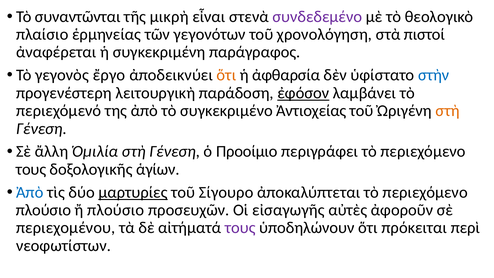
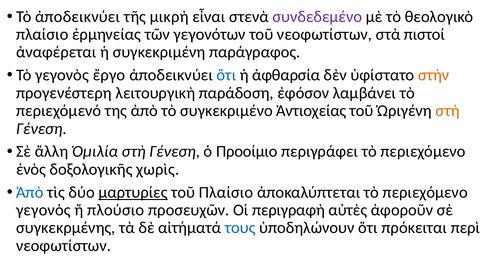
Τὸ συναντῶνται: συναντῶνται -> ἀποδεικνύει (78, 17)
τοῦ χρονολόγηση: χρονολόγηση -> νεοφωτίστων (325, 34)
ὅτι colour: orange -> blue (226, 75)
στὴν colour: blue -> orange (434, 75)
ἐφόσον underline: present -> none (303, 93)
τους: τους -> ἑνὸς (31, 169)
ἁγίων: ἁγίων -> χωρὶς (158, 169)
τοῦ Σίγουρο: Σίγουρο -> Πλαίσιο (226, 192)
πλούσιο: πλούσιο -> γεγονὸς (43, 210)
εἰσαγωγῆς: εἰσαγωγῆς -> περιγραφὴ (288, 210)
περιεχομένου: περιεχομένου -> συγκεκρμένης (66, 228)
τους colour: purple -> blue (240, 228)
